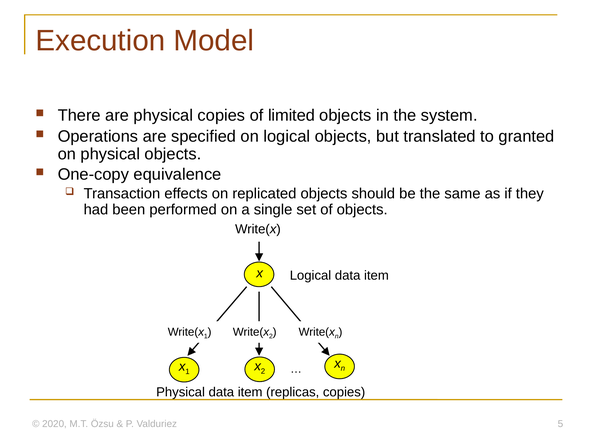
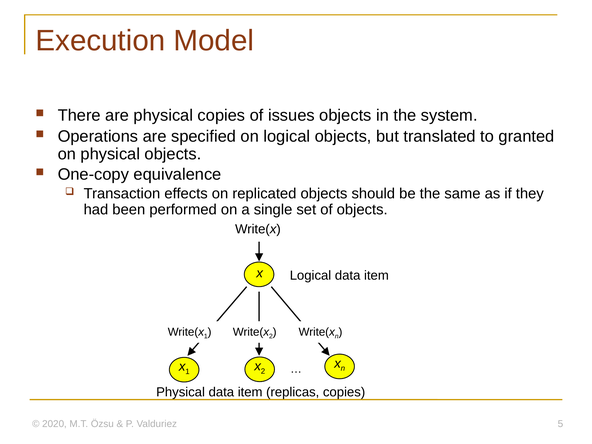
limited: limited -> issues (291, 115)
